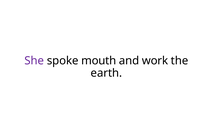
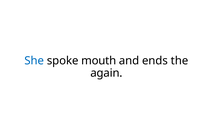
She colour: purple -> blue (34, 61)
work: work -> ends (155, 61)
earth: earth -> again (106, 73)
